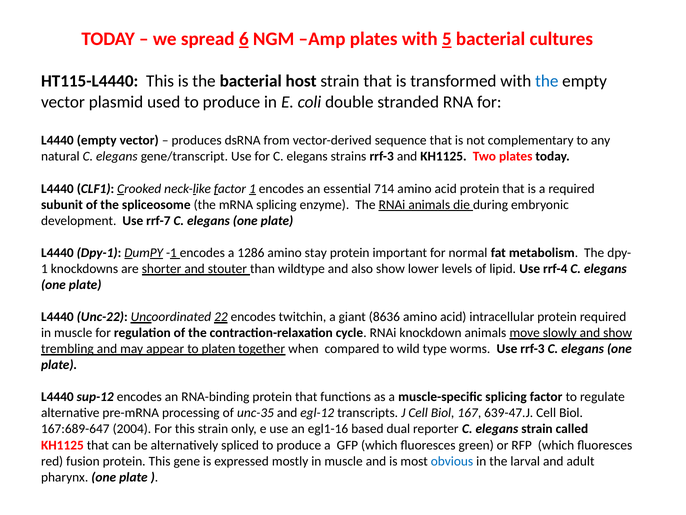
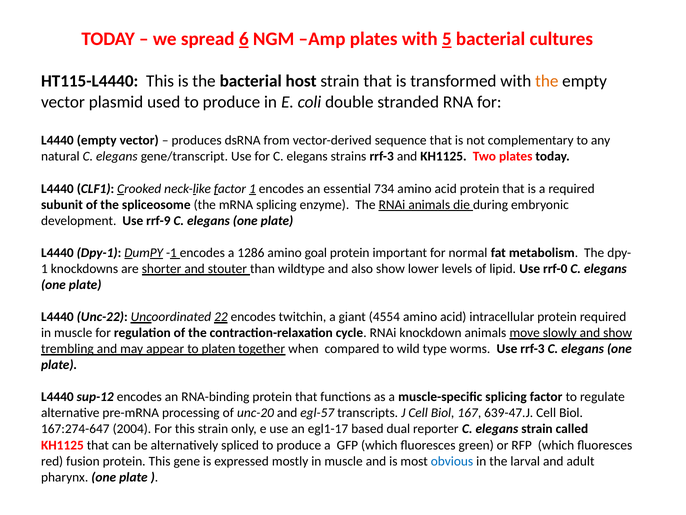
the colour: blue -> orange (547, 81)
714: 714 -> 734 (384, 188)
rrf-7: rrf-7 -> rrf-9 (158, 220)
stay: stay -> goal (316, 252)
rrf-4: rrf-4 -> rrf-0 (555, 269)
8636: 8636 -> 4554 (384, 317)
unc-35: unc-35 -> unc-20 (255, 413)
egl-12: egl-12 -> egl-57 (317, 413)
167:689-647: 167:689-647 -> 167:274-647 (75, 429)
egl1-16: egl1-16 -> egl1-17 (328, 429)
